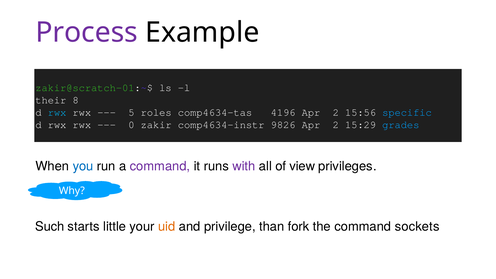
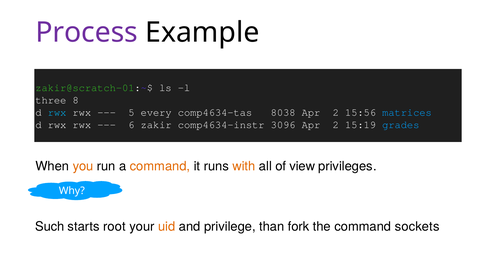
their: their -> three (51, 100)
roles: roles -> every (156, 112)
4196: 4196 -> 8038 (283, 112)
specific: specific -> matrices (407, 112)
0: 0 -> 6 (131, 125)
9826: 9826 -> 3096 (283, 125)
15:29: 15:29 -> 15:19 (361, 125)
you colour: blue -> orange (83, 166)
command colour: purple -> orange (160, 166)
with colour: purple -> orange (244, 166)
little: little -> root (115, 227)
